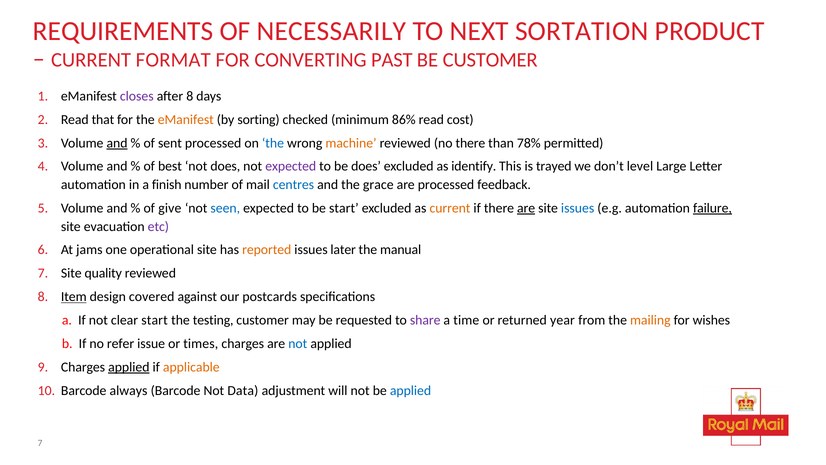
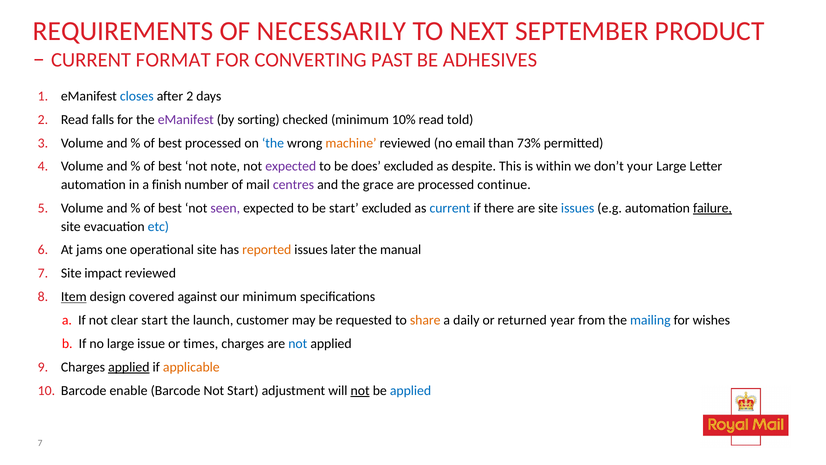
SORTATION: SORTATION -> SEPTEMBER (582, 31)
BE CUSTOMER: CUSTOMER -> ADHESIVES (490, 60)
closes colour: purple -> blue (137, 96)
after 8: 8 -> 2 (190, 96)
that: that -> falls (103, 119)
eManifest colour: orange -> purple (186, 119)
86%: 86% -> 10% (404, 119)
cost: cost -> told (460, 119)
and underline: present -> none (117, 143)
sent: sent -> best (170, 143)
no there: there -> email (470, 143)
78%: 78% -> 73% (529, 143)
not does: does -> note (225, 166)
identify: identify -> despite (474, 166)
trayed: trayed -> within (554, 166)
level: level -> your (640, 166)
centres colour: blue -> purple (294, 185)
feedback: feedback -> continue (504, 185)
give: give -> best (170, 208)
seen colour: blue -> purple (225, 208)
current colour: orange -> blue (450, 208)
are underline: present -> none (526, 208)
etc colour: purple -> blue (158, 226)
quality: quality -> impact (103, 273)
our postcards: postcards -> minimum (270, 297)
testing: testing -> launch (213, 320)
share colour: purple -> orange (425, 320)
time: time -> daily (466, 320)
mailing colour: orange -> blue (650, 320)
no refer: refer -> large (121, 343)
always: always -> enable (129, 390)
Not Data: Data -> Start (243, 390)
not underline: none -> present (360, 390)
